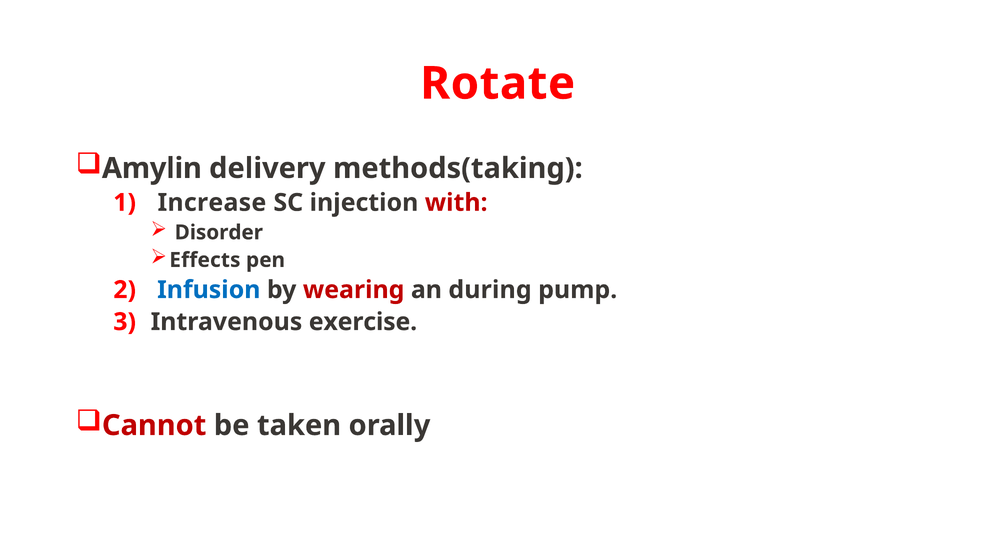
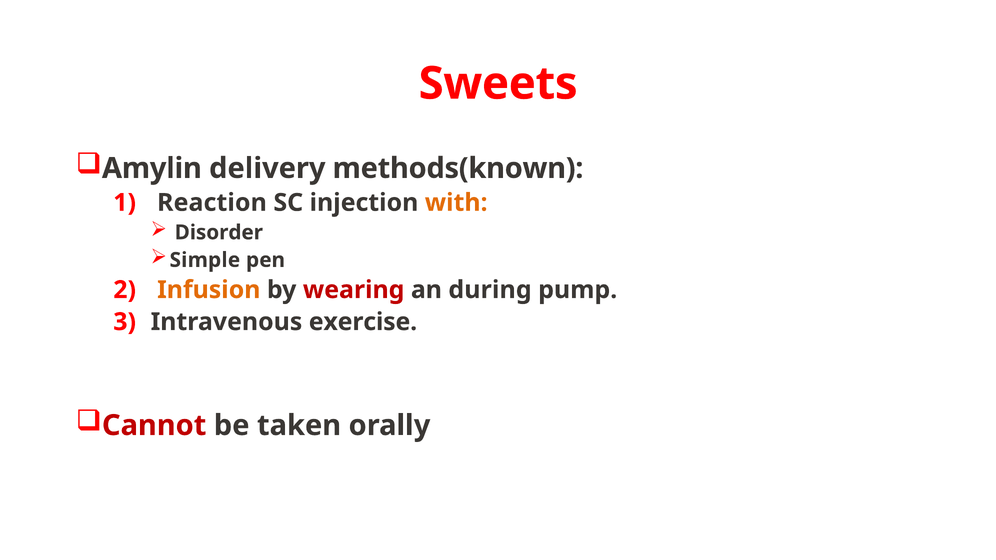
Rotate: Rotate -> Sweets (498, 84)
methods(taking: methods(taking -> methods(known (458, 168)
Increase: Increase -> Reaction (212, 203)
with colour: red -> orange (456, 203)
Effects: Effects -> Simple (205, 260)
Infusion colour: blue -> orange (209, 290)
